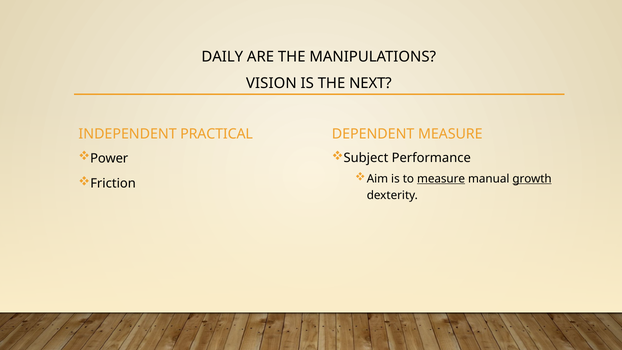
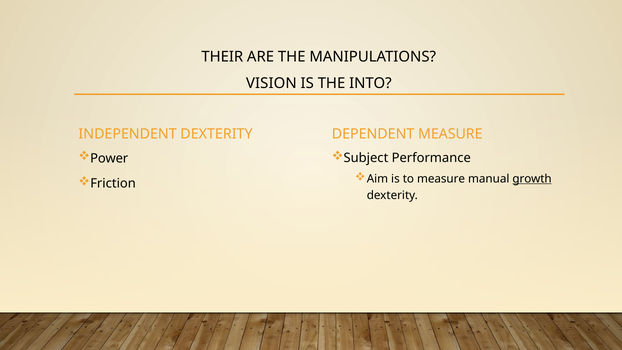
DAILY: DAILY -> THEIR (222, 57)
NEXT: NEXT -> INTO (370, 84)
INDEPENDENT PRACTICAL: PRACTICAL -> DEXTERITY (216, 134)
measure underline: present -> none (441, 179)
